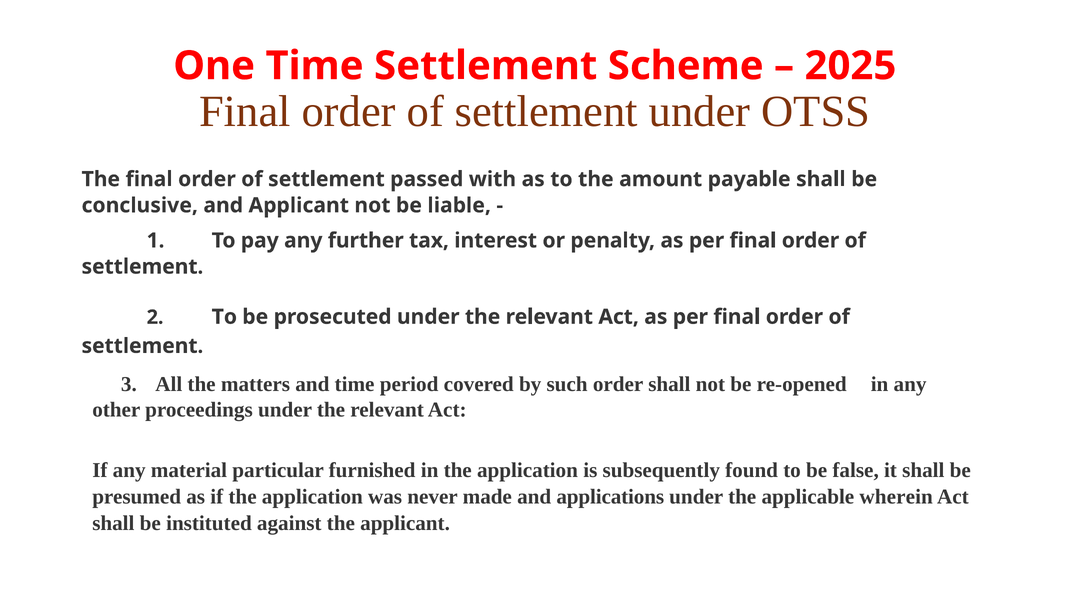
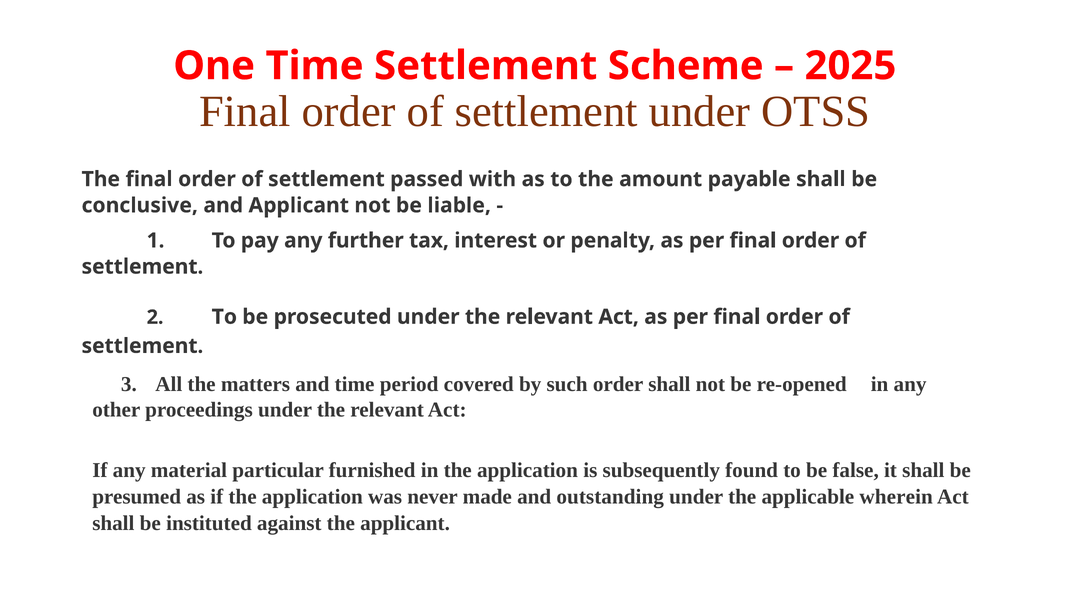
applications: applications -> outstanding (610, 497)
